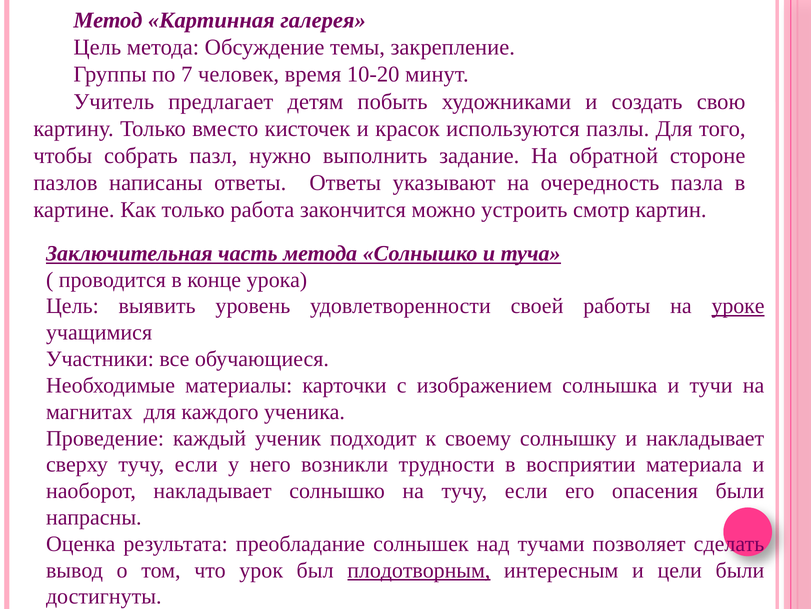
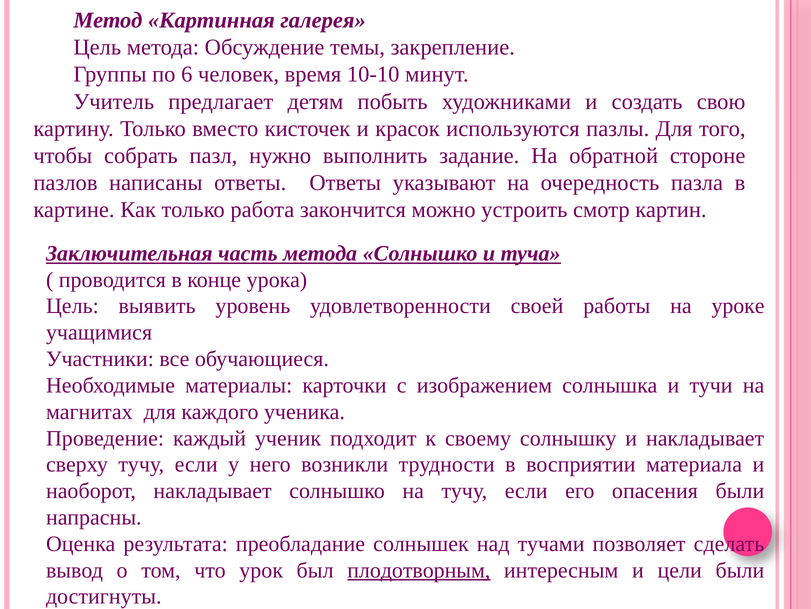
7: 7 -> 6 (187, 74)
10-20: 10-20 -> 10-10 (373, 74)
уроке underline: present -> none (738, 306)
